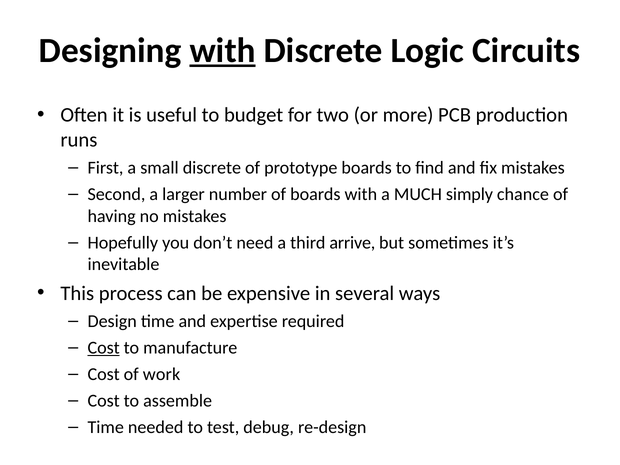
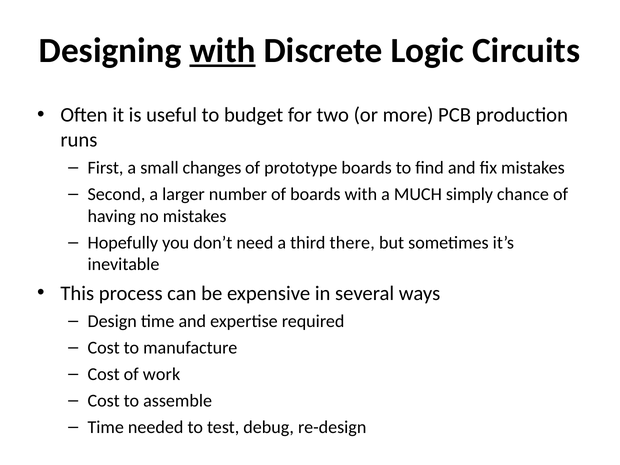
small discrete: discrete -> changes (212, 168)
arrive: arrive -> there (352, 243)
Cost underline: present -> none (104, 348)
